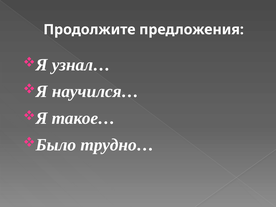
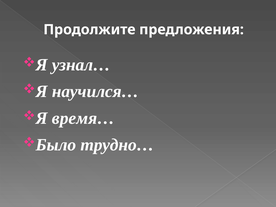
такое…: такое… -> время… (83, 118)
